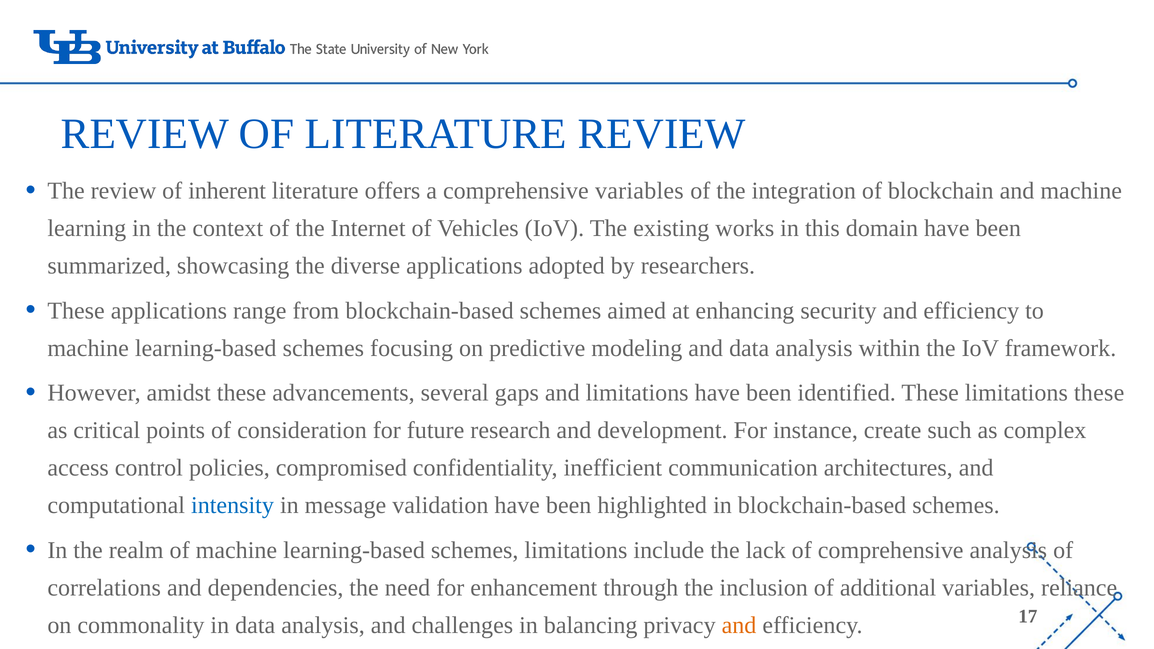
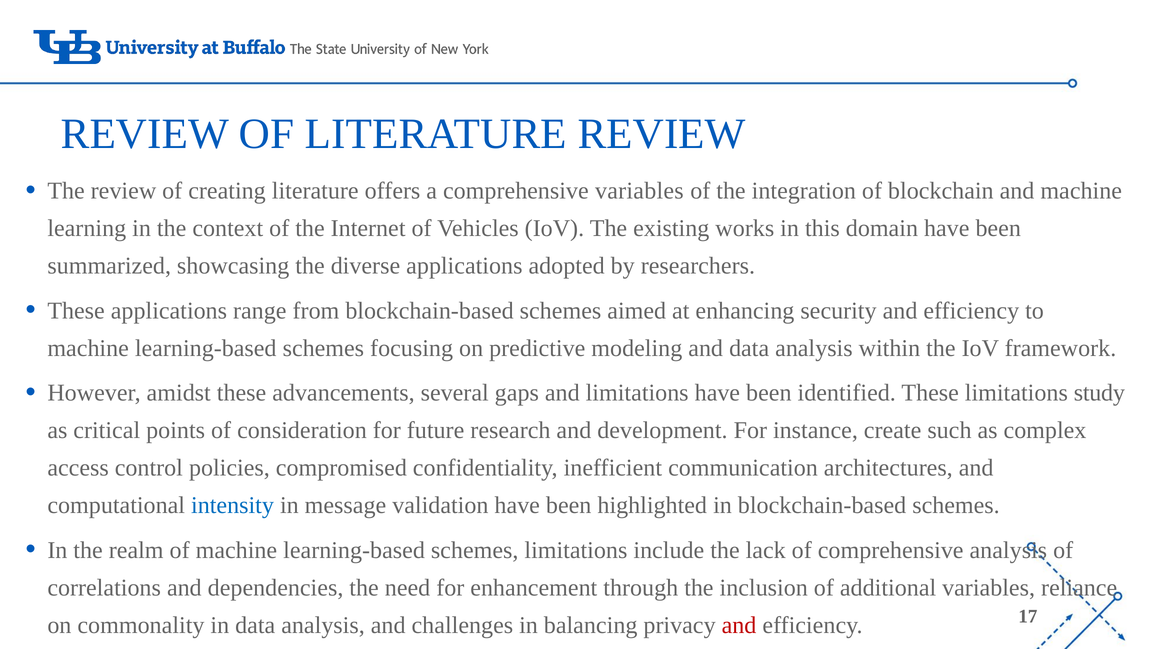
inherent: inherent -> creating (227, 191)
limitations these: these -> study (1099, 393)
and colour: orange -> red (739, 625)
